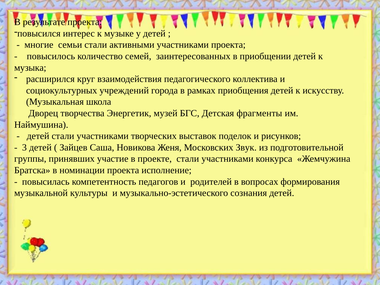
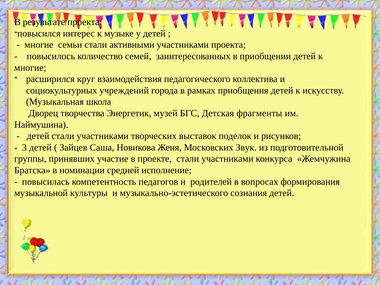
музыка: музыка -> многие (30, 68)
номинации проекта: проекта -> средней (123, 170)
